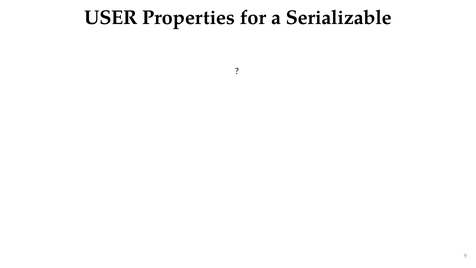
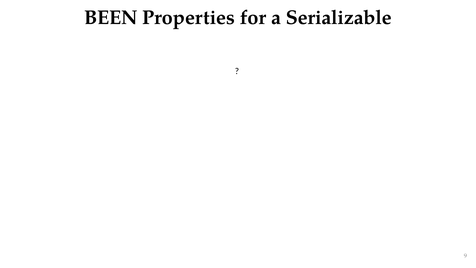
USER: USER -> BEEN (111, 18)
